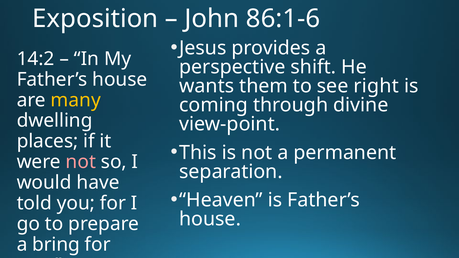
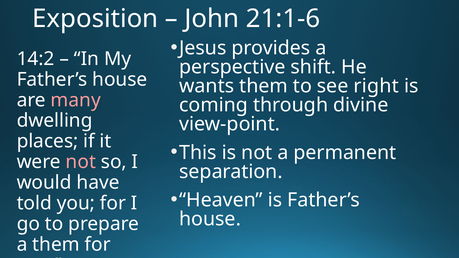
86:1-6: 86:1-6 -> 21:1-6 (283, 19)
many colour: yellow -> pink (76, 100)
a bring: bring -> them (56, 245)
